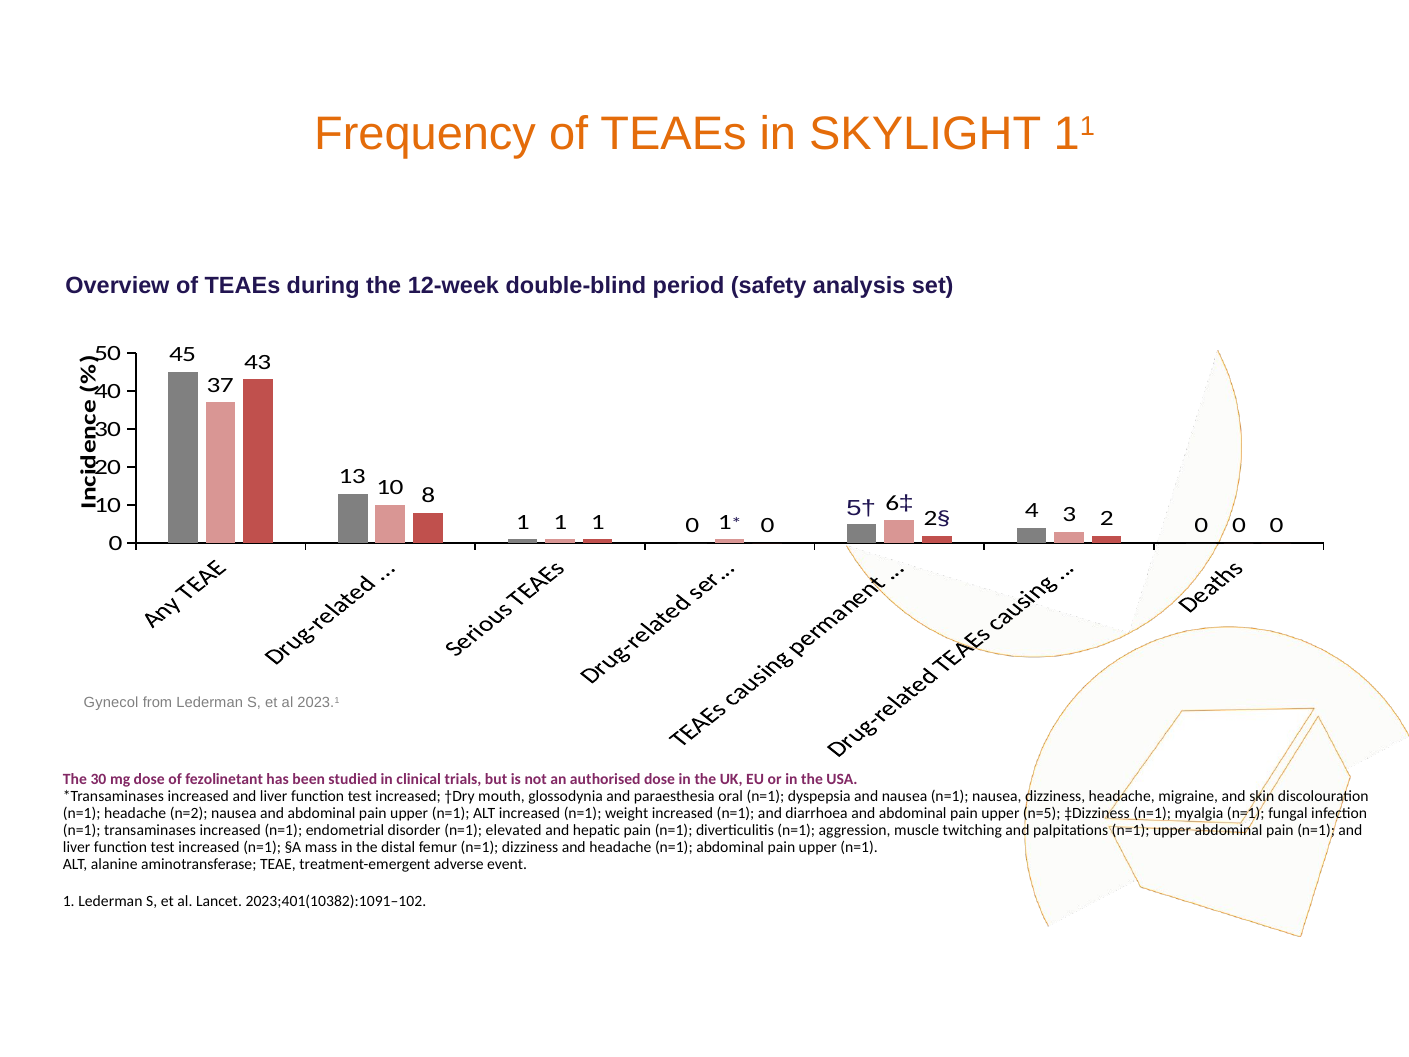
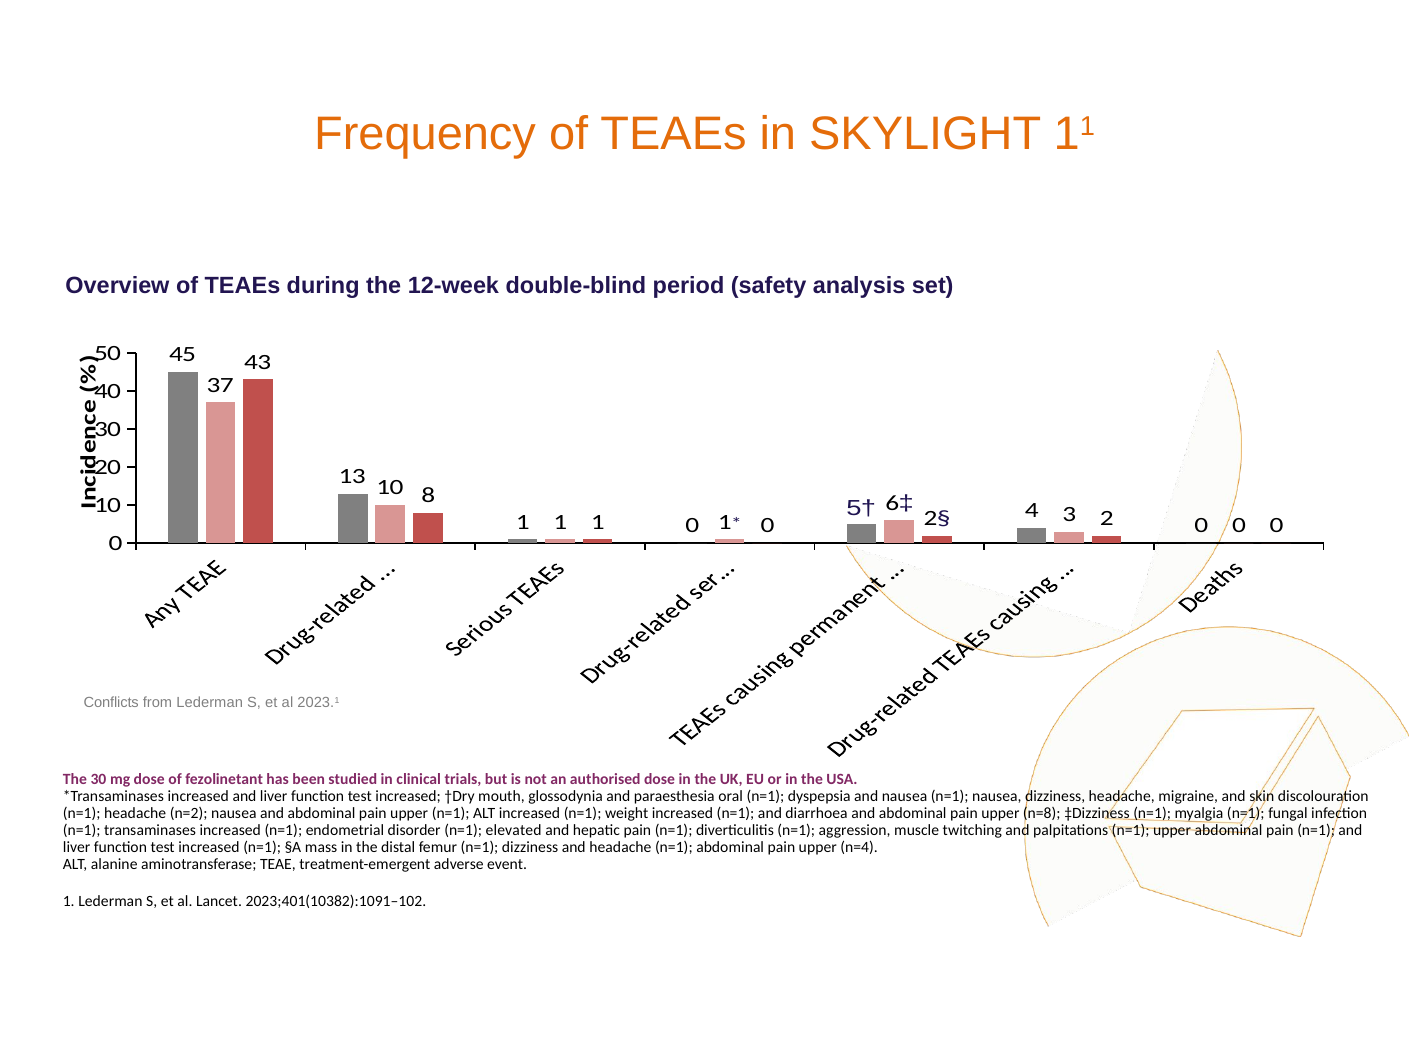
Gynecol: Gynecol -> Conflicts (111, 703)
n=5: n=5 -> n=8 (1042, 813)
n=1: n=1 -> n=4 (859, 847)
